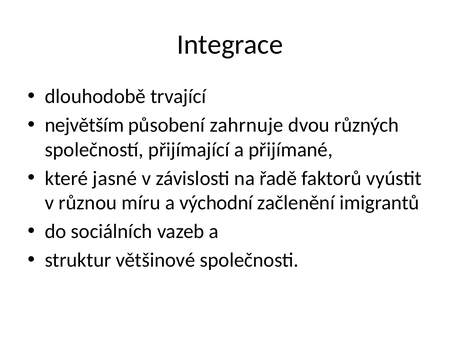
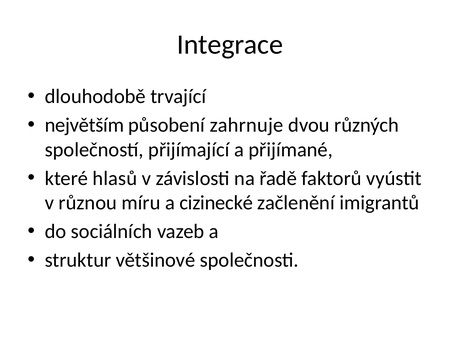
jasné: jasné -> hlasů (115, 178)
východní: východní -> cizinecké (216, 203)
